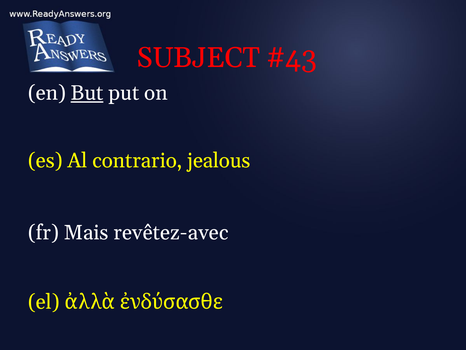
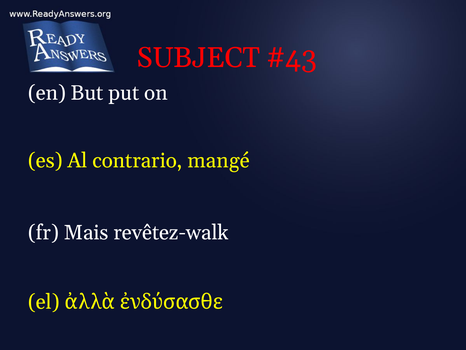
But underline: present -> none (87, 93)
jealous: jealous -> mangé (219, 160)
revêtez-avec: revêtez-avec -> revêtez-walk (171, 232)
